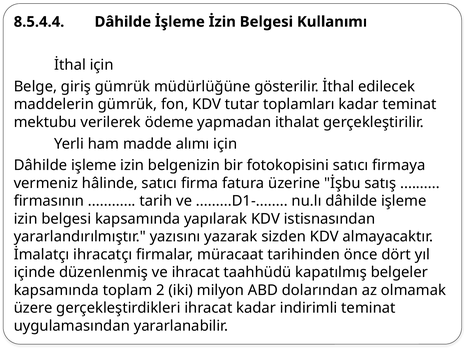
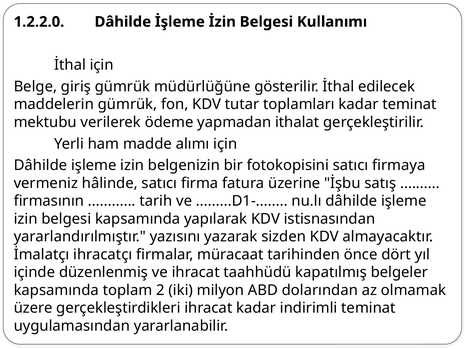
8.5.4.4: 8.5.4.4 -> 1.2.2.0 (39, 22)
